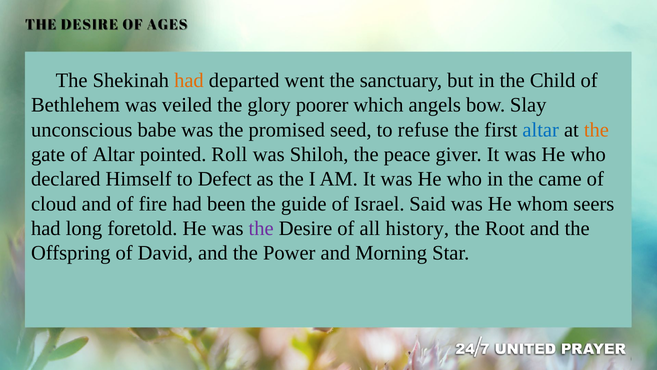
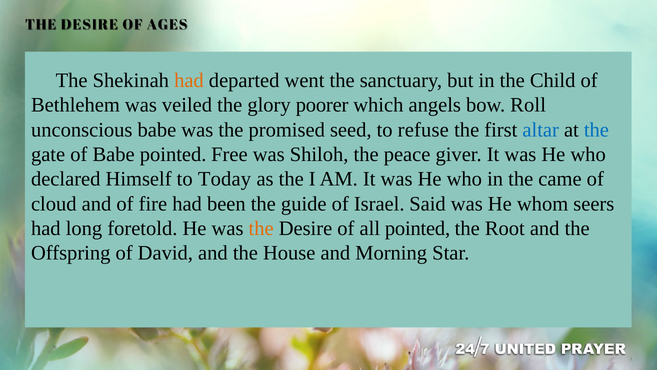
Slay: Slay -> Roll (528, 105)
the colour: orange -> blue (596, 130)
of Altar: Altar -> Babe (114, 154)
Roll: Roll -> Free (229, 154)
Defect: Defect -> Today (225, 179)
the colour: purple -> orange (261, 228)
all history: history -> pointed (418, 228)
Power: Power -> House (289, 253)
